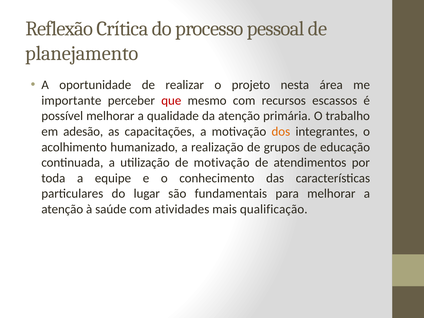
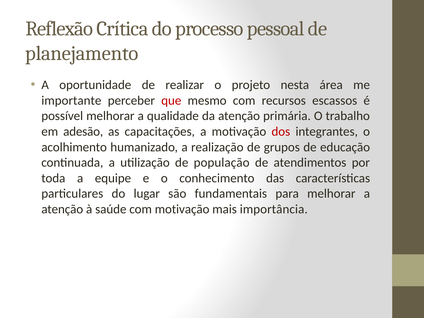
dos colour: orange -> red (281, 132)
de motivação: motivação -> população (222, 163)
com atividades: atividades -> motivação (182, 209)
qualificação: qualificação -> importância (274, 209)
